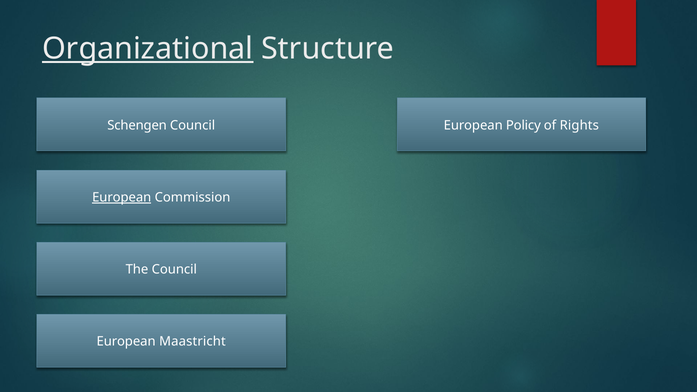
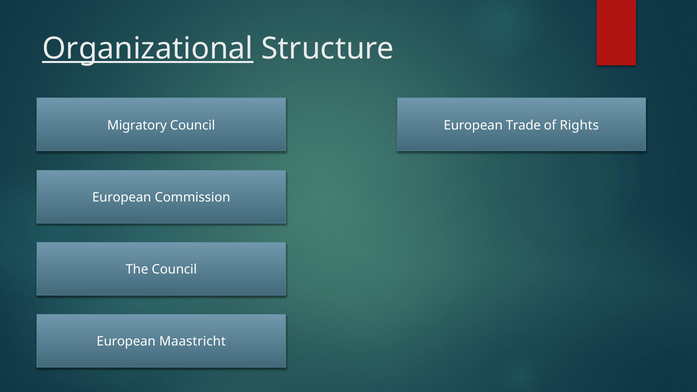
Schengen: Schengen -> Migratory (137, 125)
Policy: Policy -> Trade (523, 125)
European underline: present -> none (122, 197)
